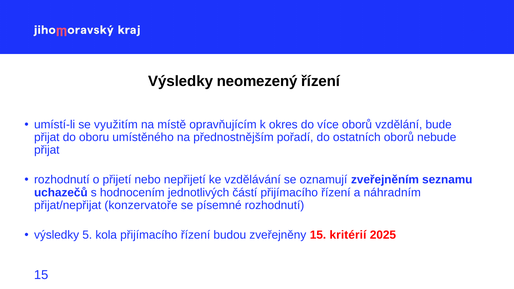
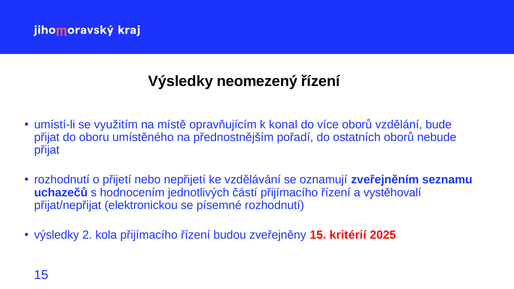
okres: okres -> konal (283, 125)
náhradním: náhradním -> vystěhovalí (392, 193)
konzervatoře: konzervatoře -> elektronickou (141, 205)
5: 5 -> 2 (87, 235)
